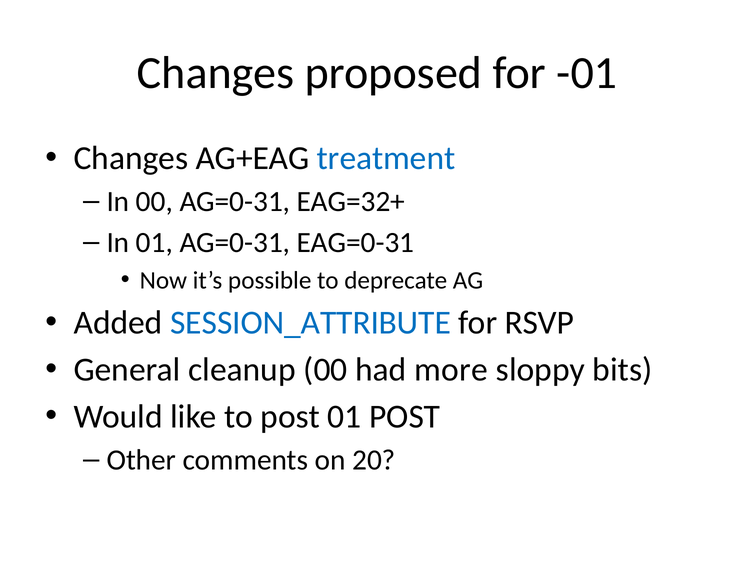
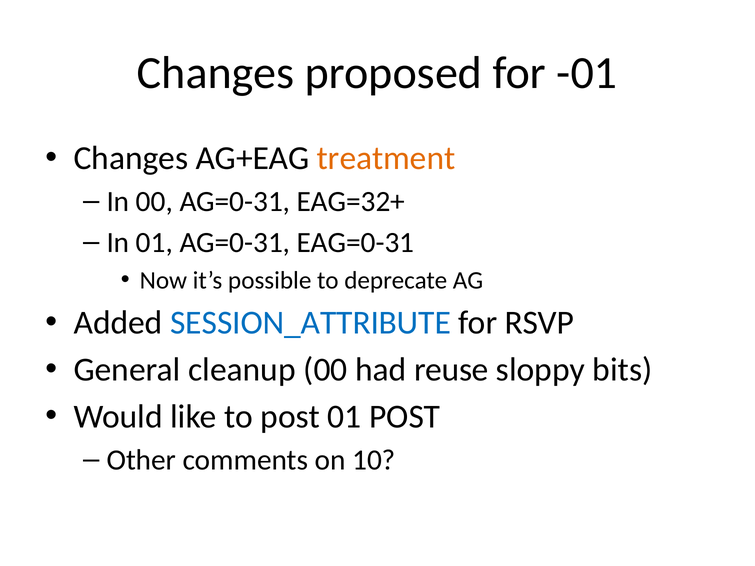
treatment colour: blue -> orange (386, 158)
more: more -> reuse (451, 370)
20: 20 -> 10 (374, 460)
